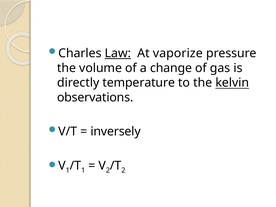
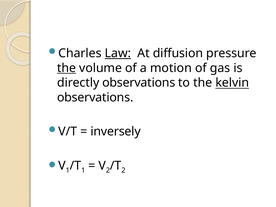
vaporize: vaporize -> diffusion (178, 53)
the underline: none -> present (67, 68)
change: change -> motion (171, 68)
directly temperature: temperature -> observations (139, 83)
